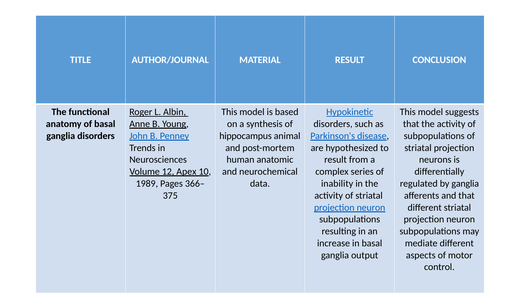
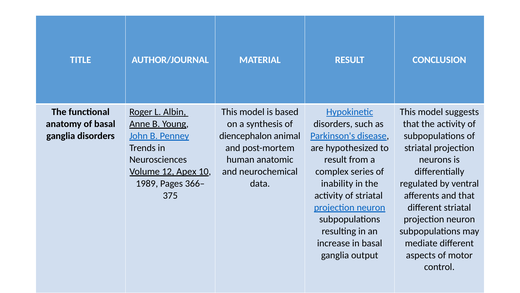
hippocampus: hippocampus -> diencephalon (246, 136)
by ganglia: ganglia -> ventral (465, 183)
